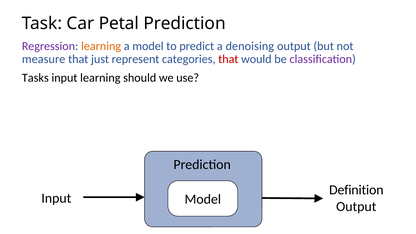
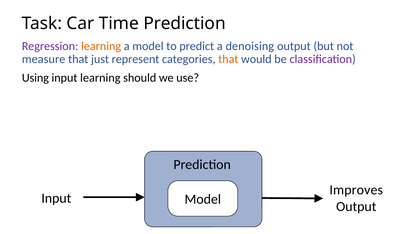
Petal: Petal -> Time (119, 23)
that colour: red -> orange (228, 59)
Tasks: Tasks -> Using (35, 78)
Definition: Definition -> Improves (356, 190)
